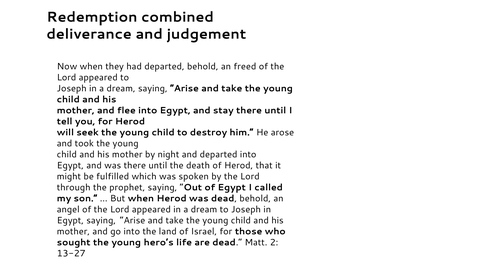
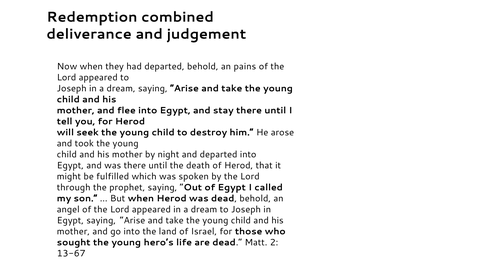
freed: freed -> pains (245, 67)
13-27: 13-27 -> 13-67 (71, 254)
